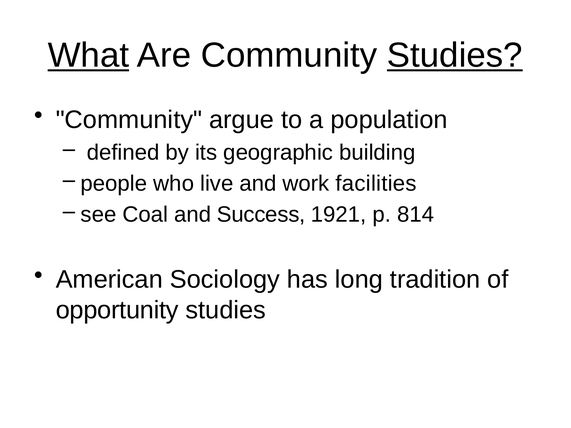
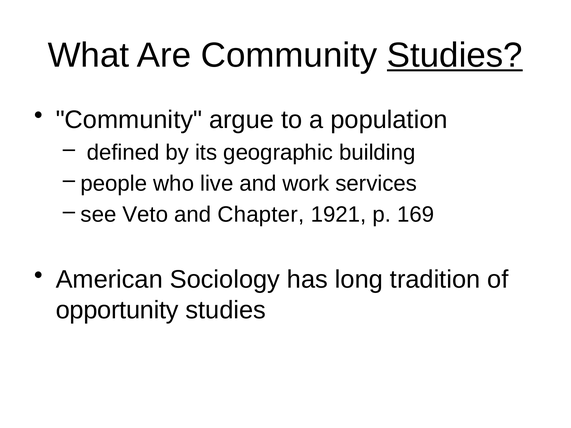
What underline: present -> none (88, 55)
facilities: facilities -> services (376, 184)
Coal: Coal -> Veto (145, 215)
Success: Success -> Chapter (261, 215)
814: 814 -> 169 (416, 215)
